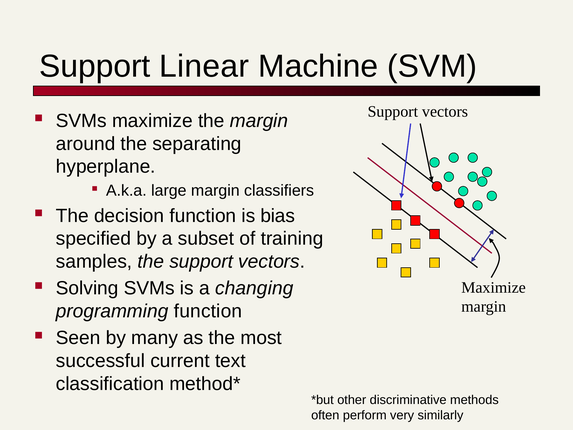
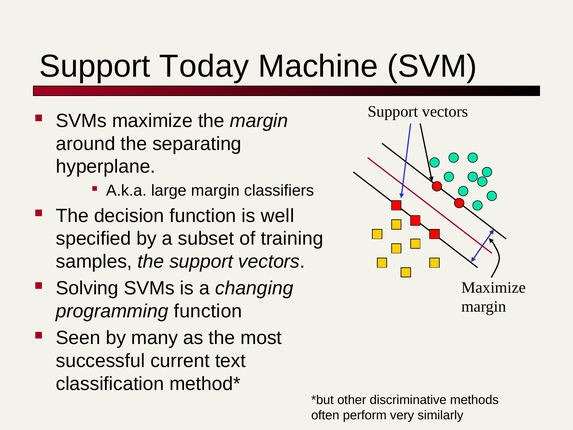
Linear: Linear -> Today (204, 66)
bias: bias -> well (278, 216)
